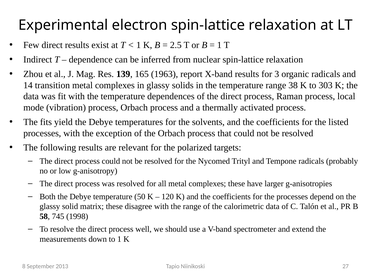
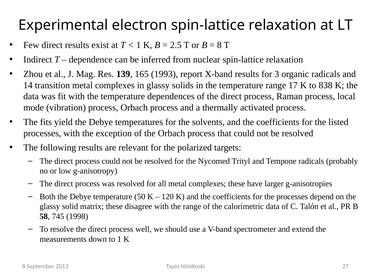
1: 1 -> 8 (219, 45)
1963: 1963 -> 1993 (165, 74)
38: 38 -> 17 (293, 85)
303: 303 -> 838 (326, 85)
